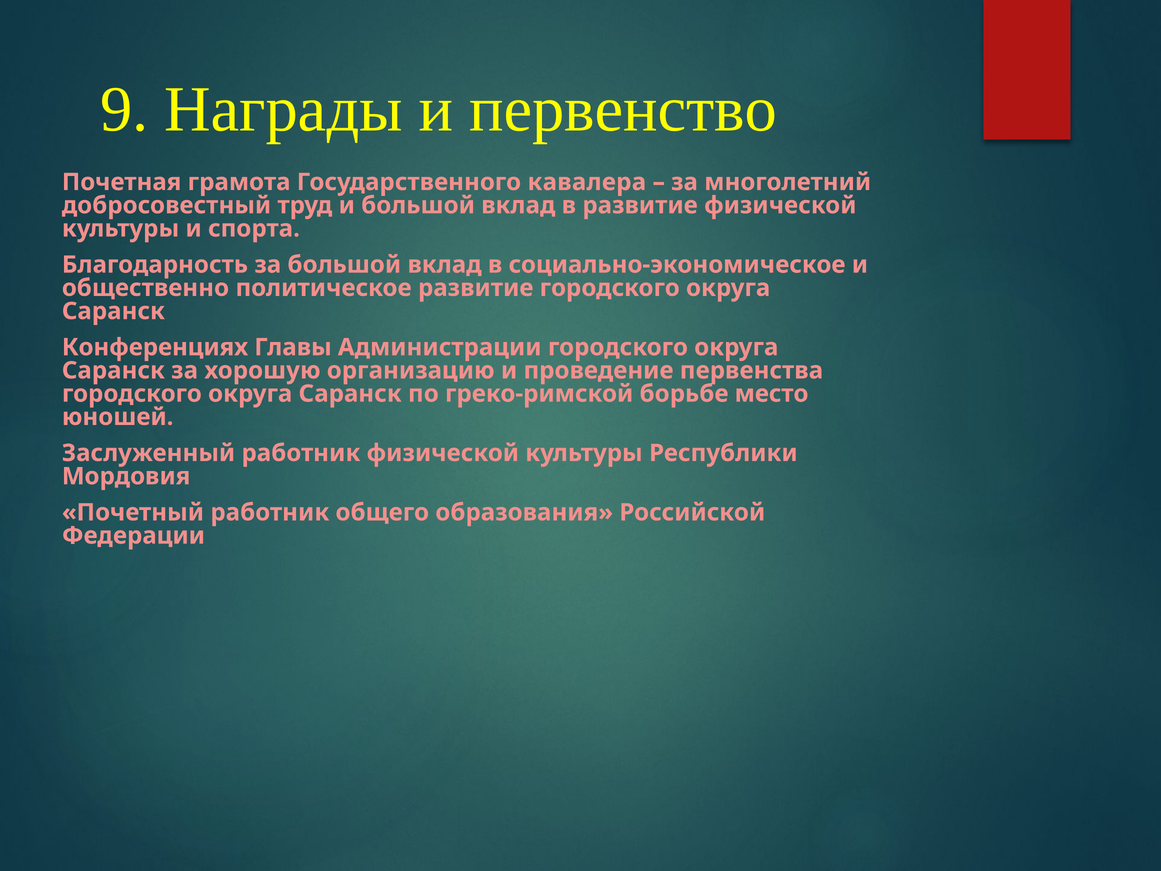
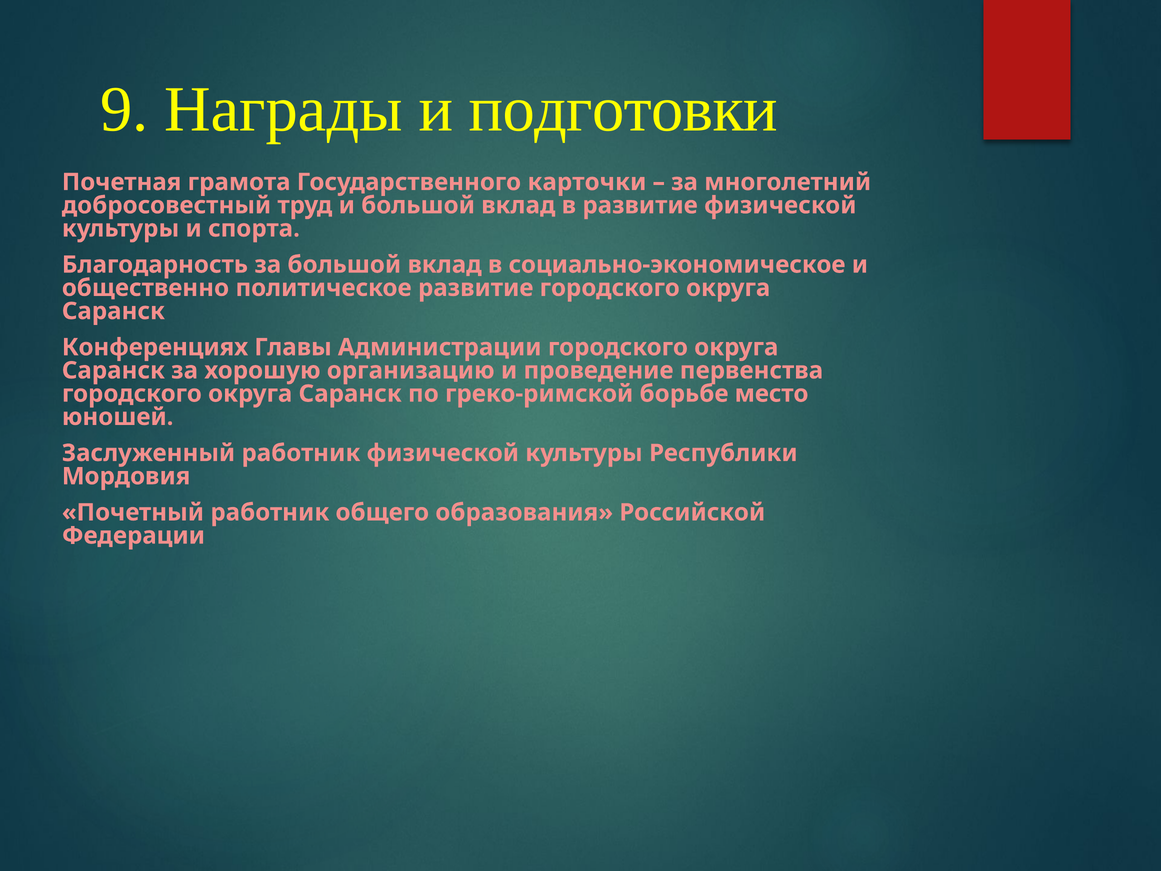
первенство: первенство -> подготовки (623, 110)
кавалера: кавалера -> карточки (587, 182)
